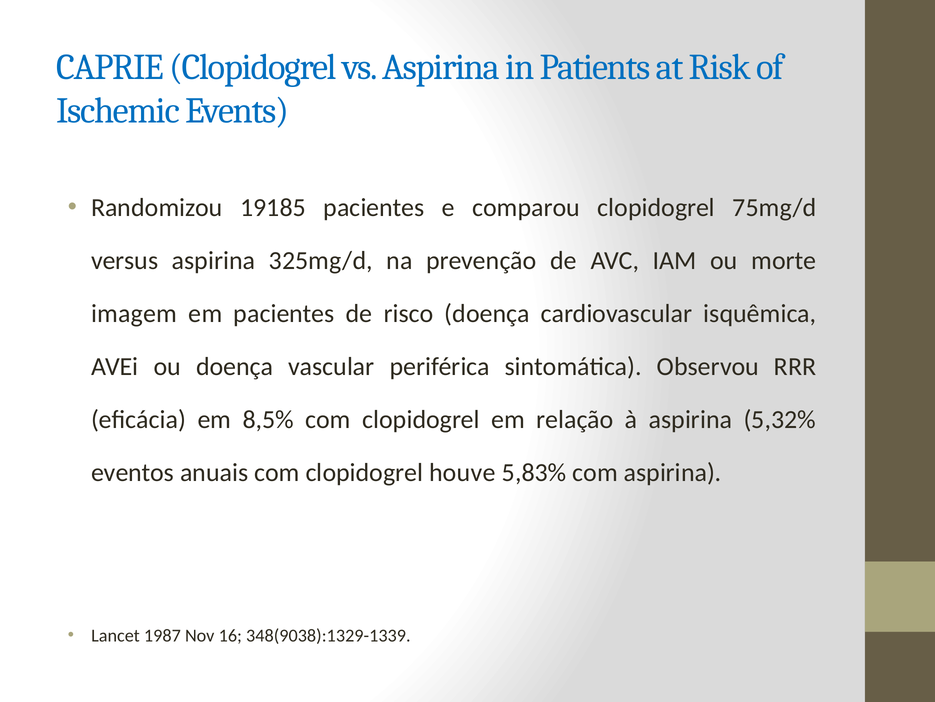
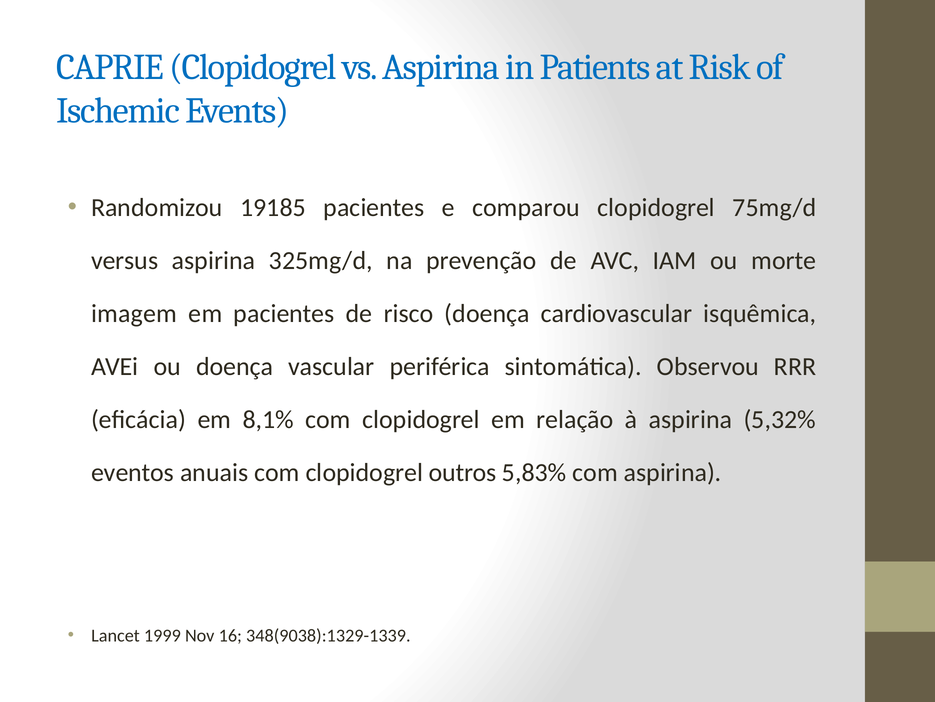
8,5%: 8,5% -> 8,1% (268, 419)
houve: houve -> outros (463, 472)
1987: 1987 -> 1999 (162, 635)
